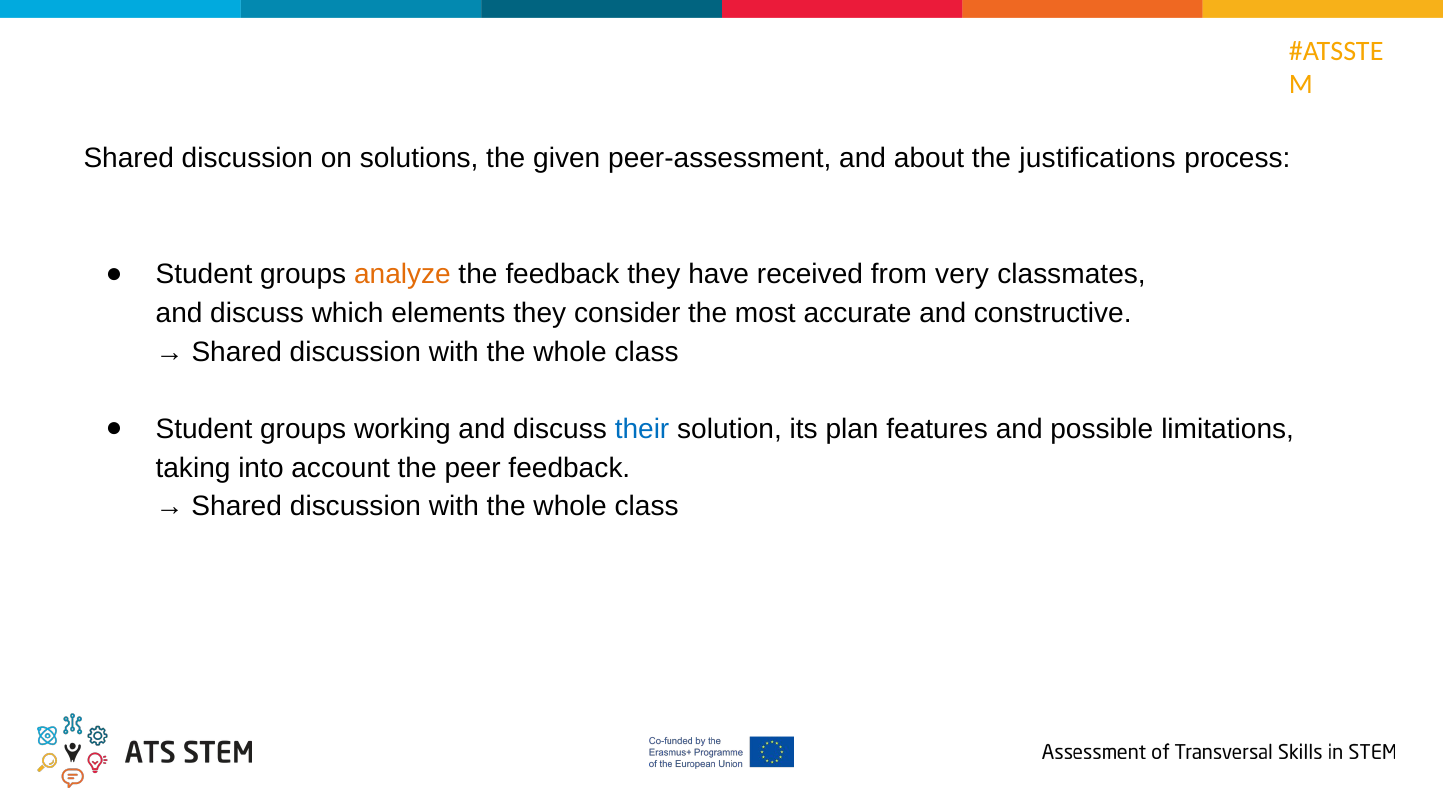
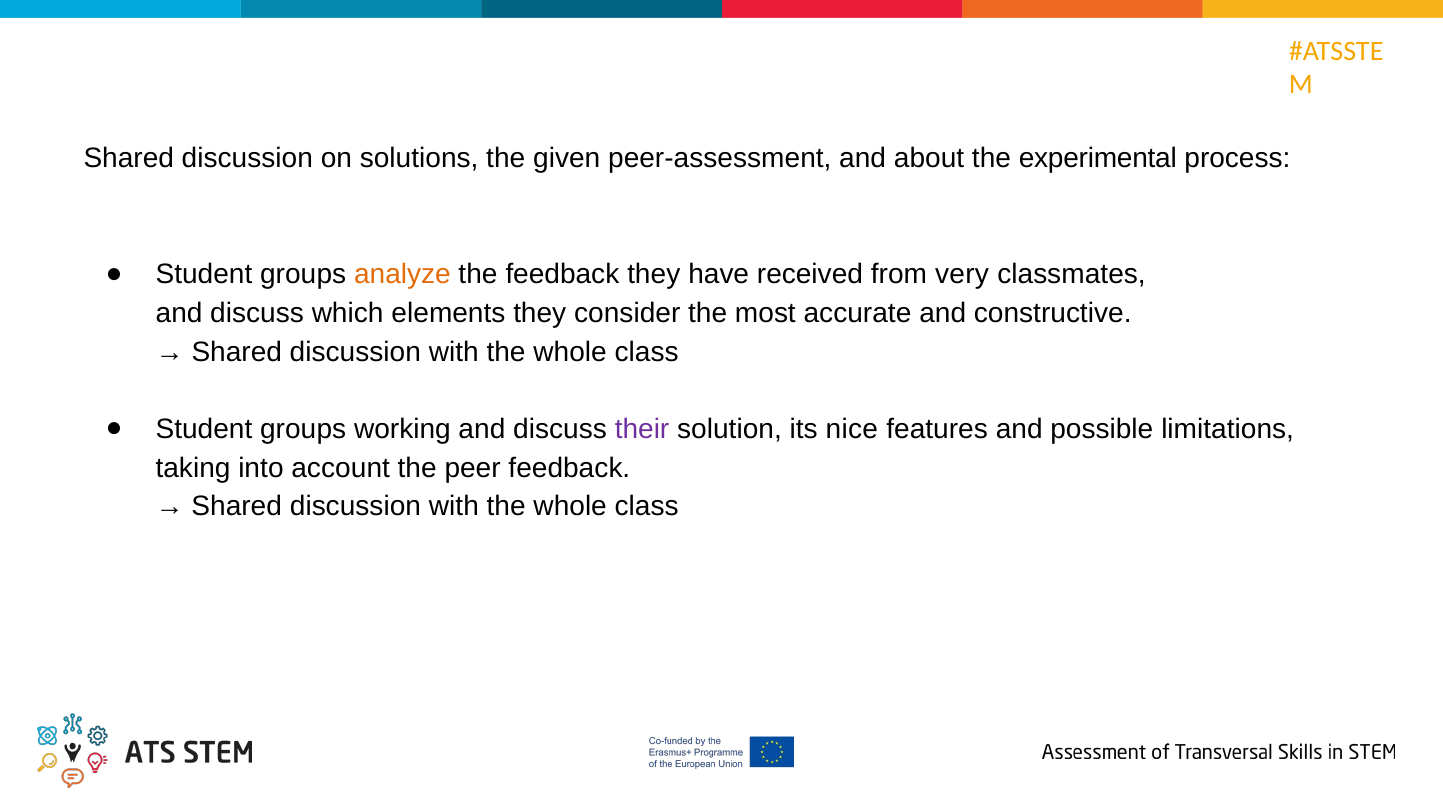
justifications: justifications -> experimental (1098, 158)
their colour: blue -> purple (642, 429)
plan: plan -> nice (852, 429)
